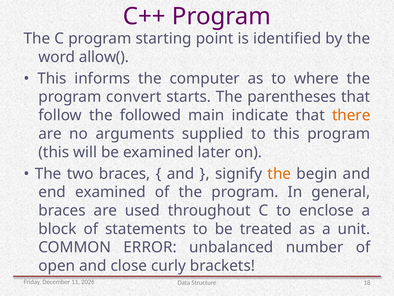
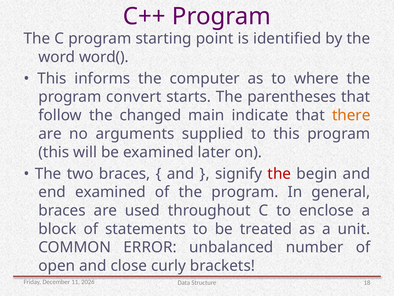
allow(: allow( -> word( (104, 57)
followed: followed -> changed (150, 115)
the colour: orange -> red (279, 173)
